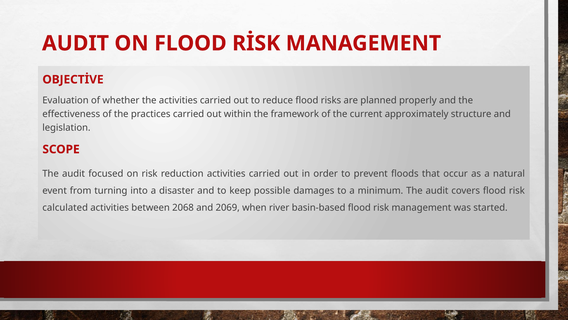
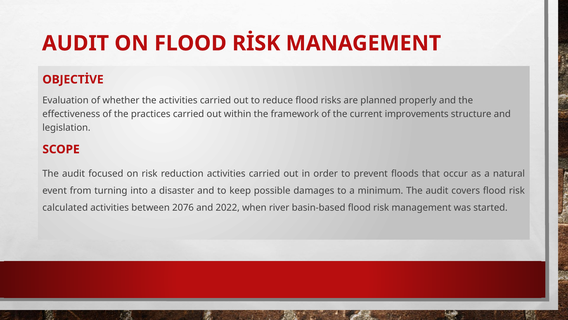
approximately: approximately -> improvements (417, 114)
2068: 2068 -> 2076 (183, 207)
2069: 2069 -> 2022 (228, 207)
